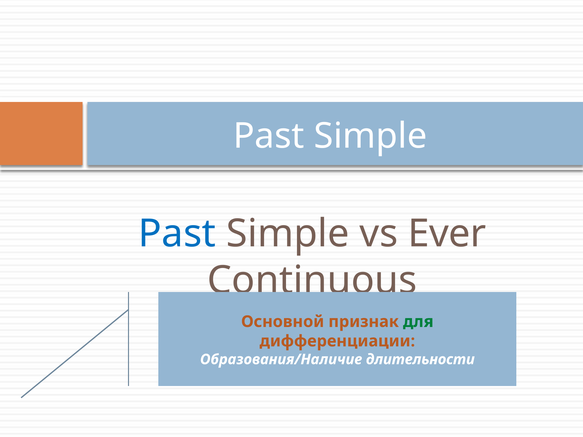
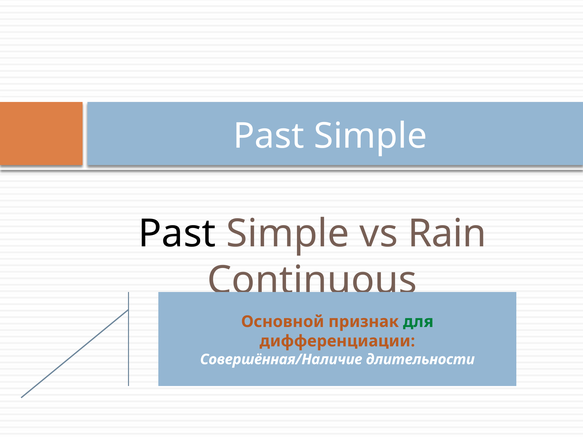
Past colour: blue -> black (177, 234)
Ever: Ever -> Rain (447, 234)
Образования/Наличие: Образования/Наличие -> Совершённая/Наличие (281, 360)
